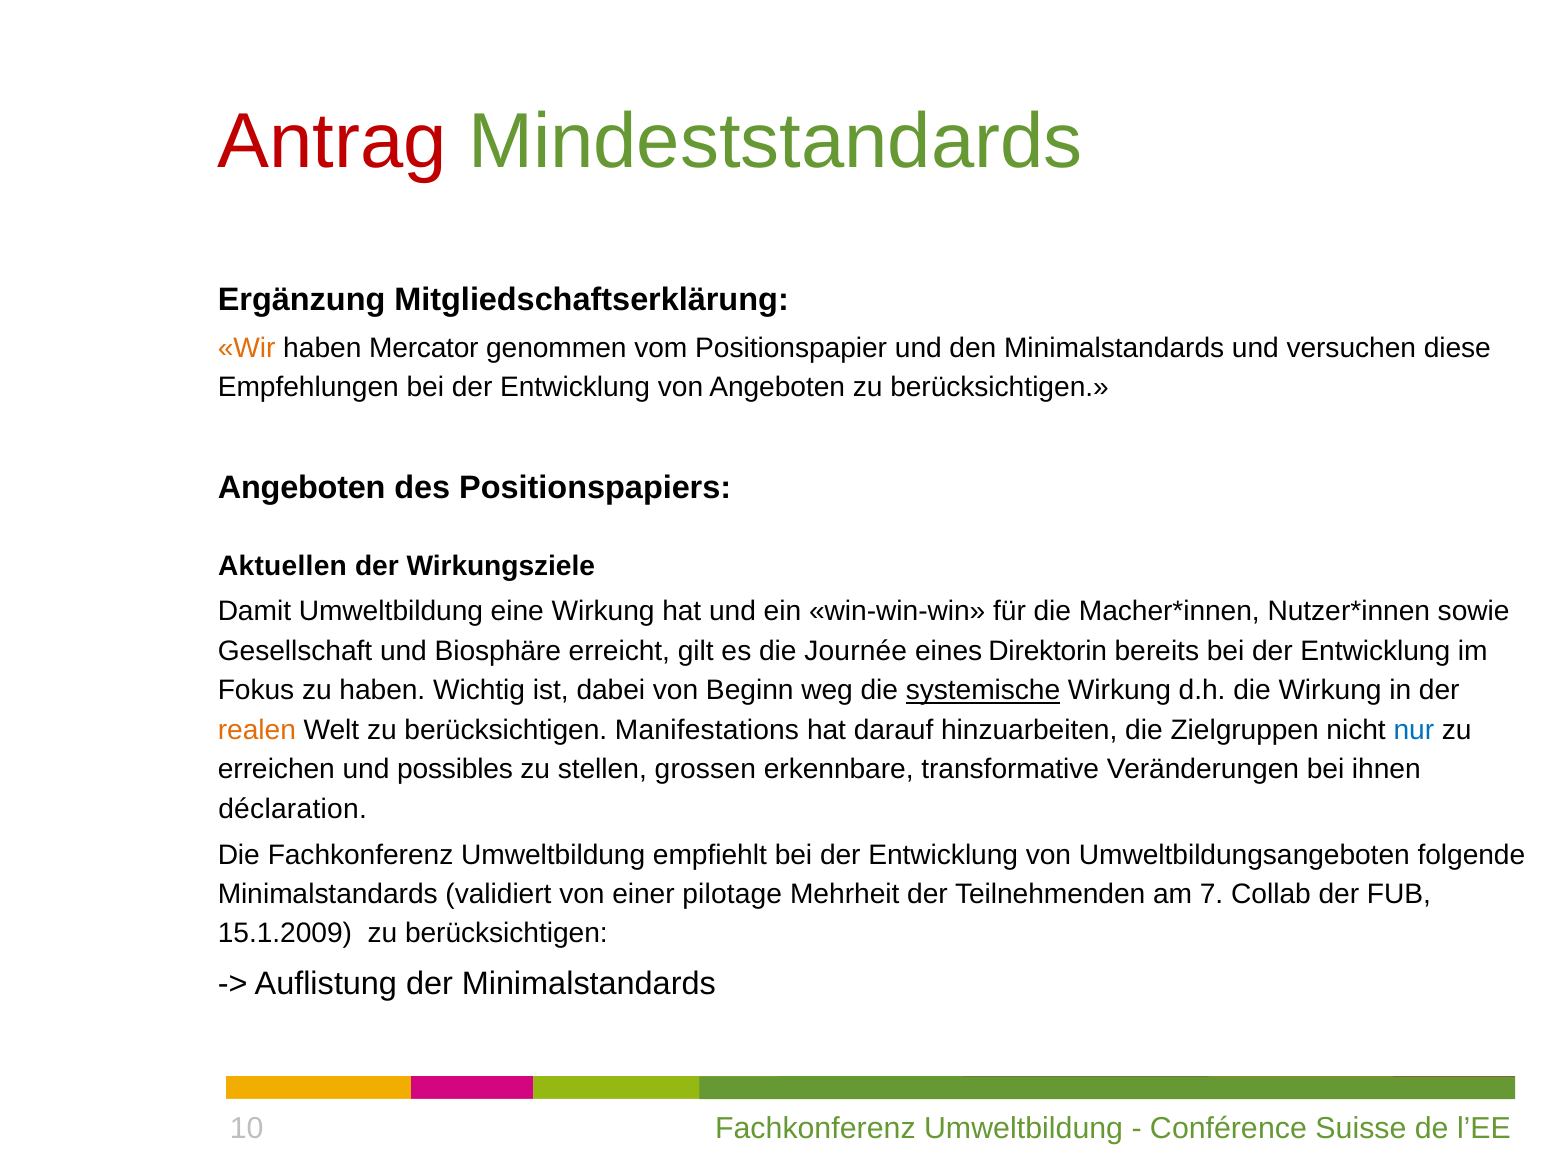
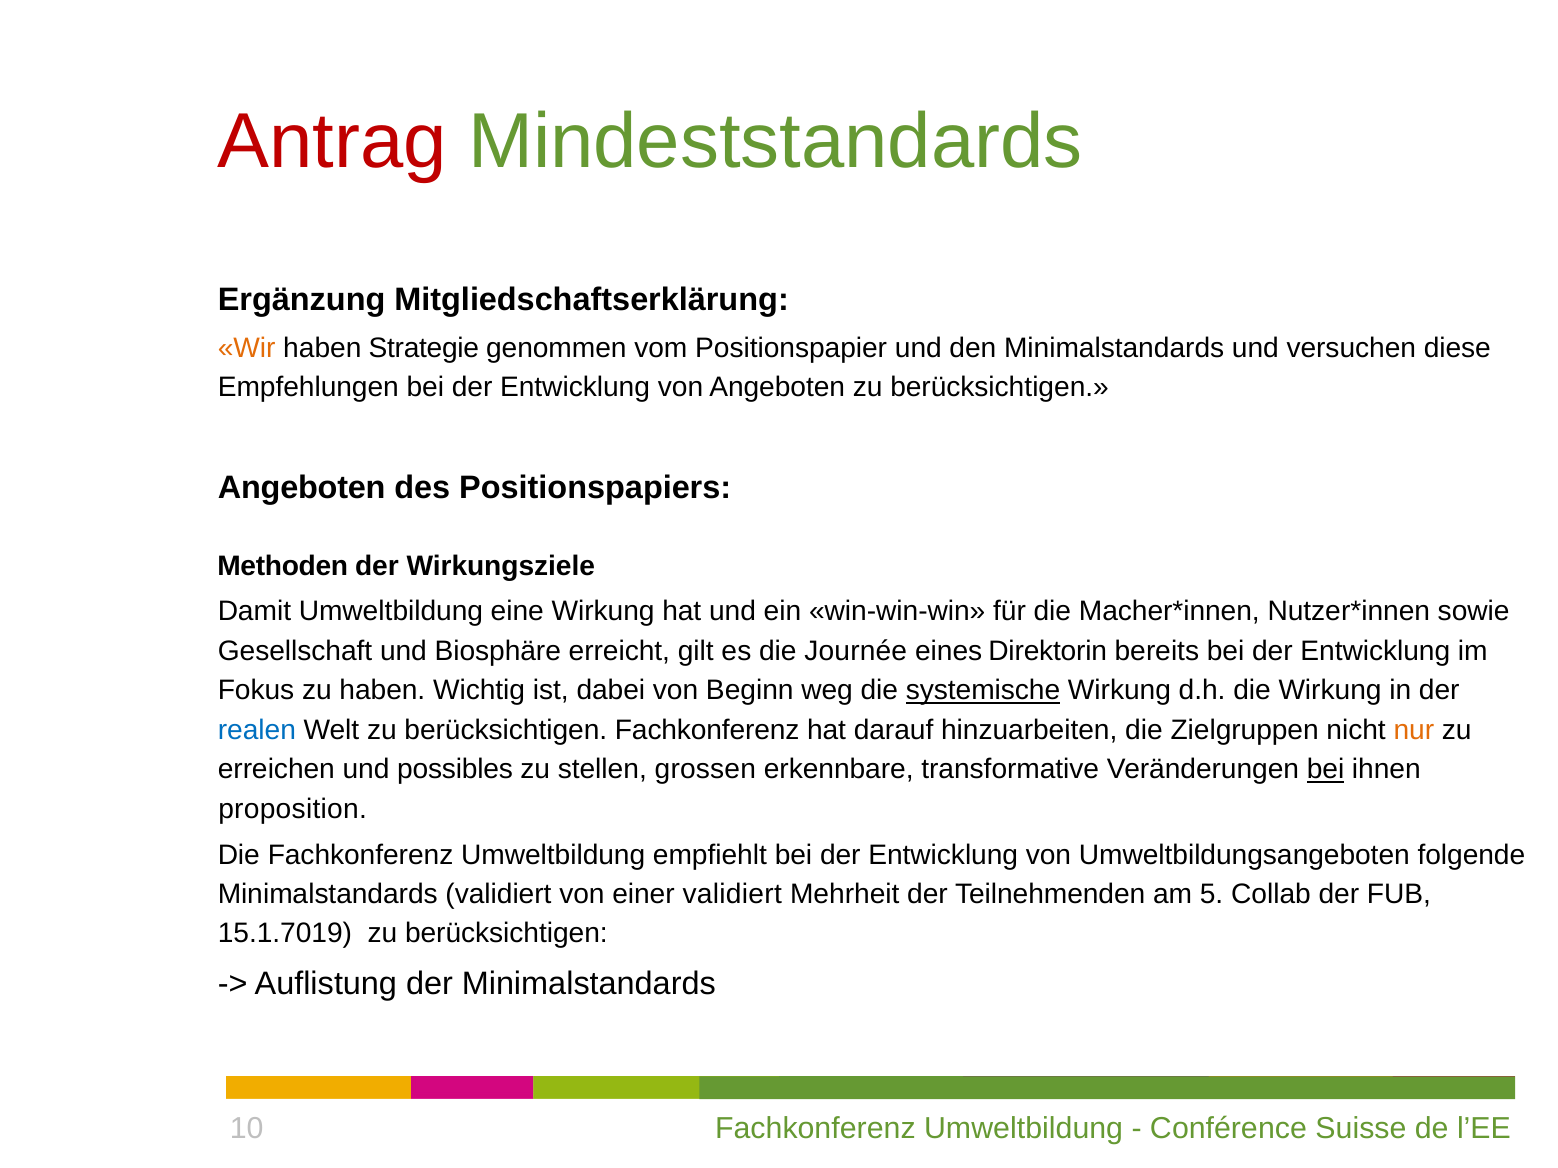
Mercator: Mercator -> Strategie (424, 348)
Aktuellen: Aktuellen -> Methoden (283, 566)
realen colour: orange -> blue (257, 730)
berücksichtigen Manifestations: Manifestations -> Fachkonferenz (707, 730)
nur colour: blue -> orange (1414, 730)
bei underline: none -> present (1326, 770)
déclaration: déclaration -> proposition (293, 809)
einer pilotage: pilotage -> validiert (732, 895)
7: 7 -> 5 (1212, 895)
15.1.2009: 15.1.2009 -> 15.1.7019 (285, 934)
